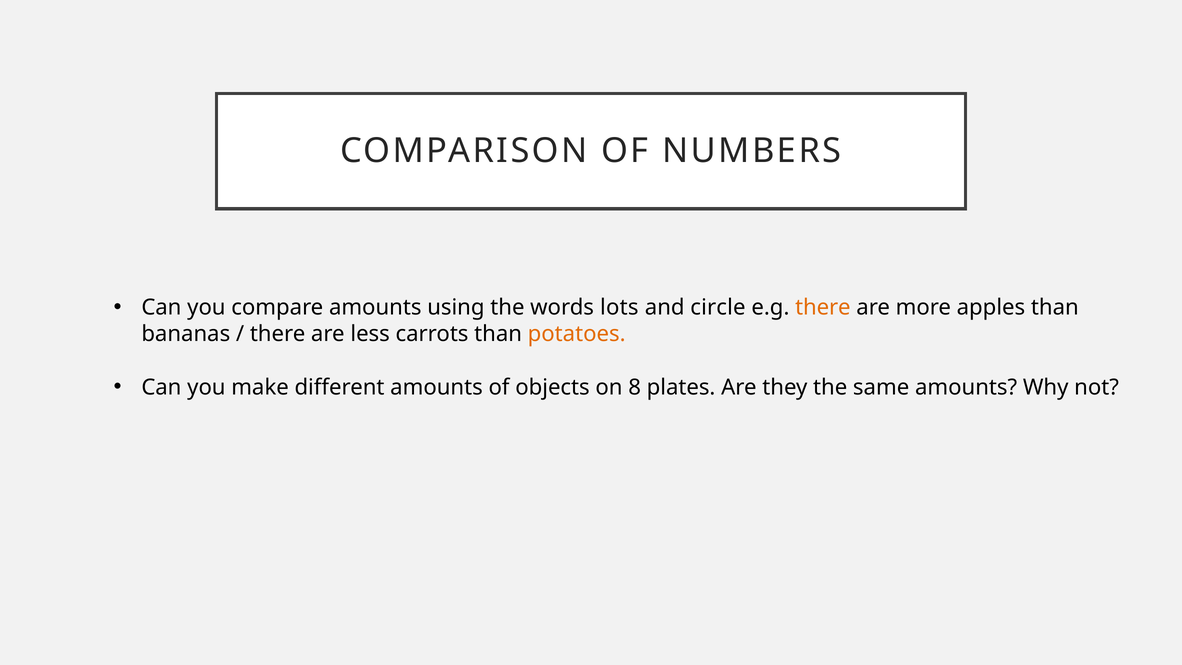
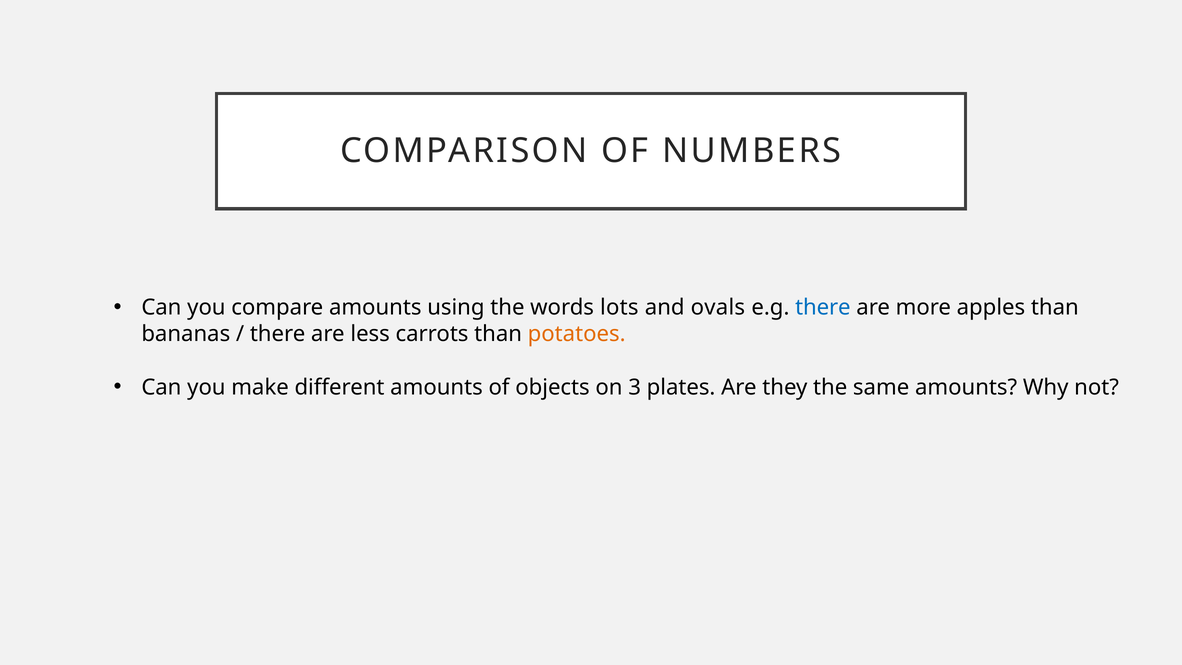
circle: circle -> ovals (718, 307)
there colour: orange -> blue (823, 307)
8: 8 -> 3 (635, 387)
